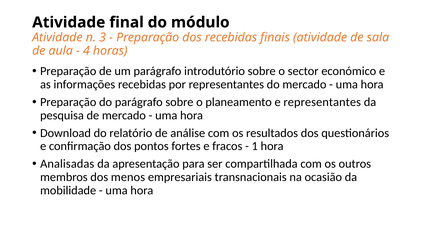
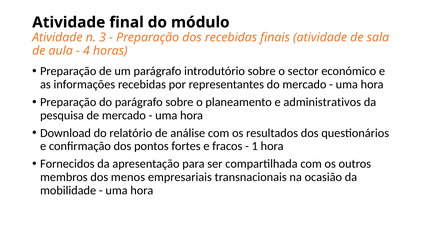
e representantes: representantes -> administrativos (322, 102)
Analisadas: Analisadas -> Fornecidos (67, 164)
